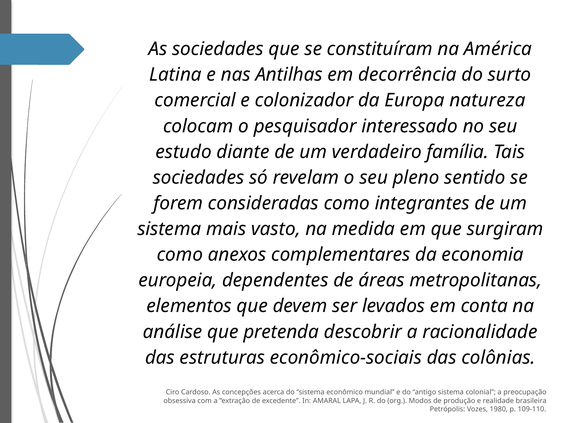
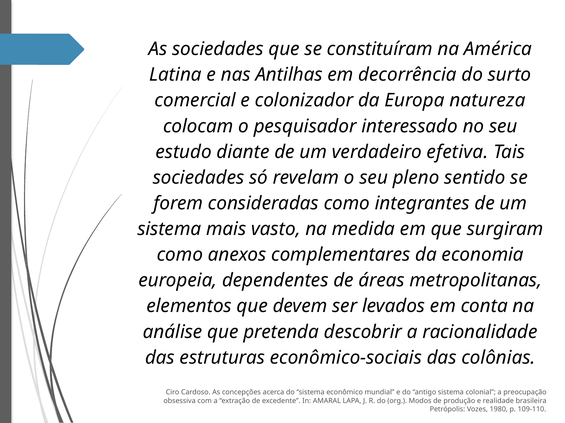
família: família -> efetiva (457, 152)
